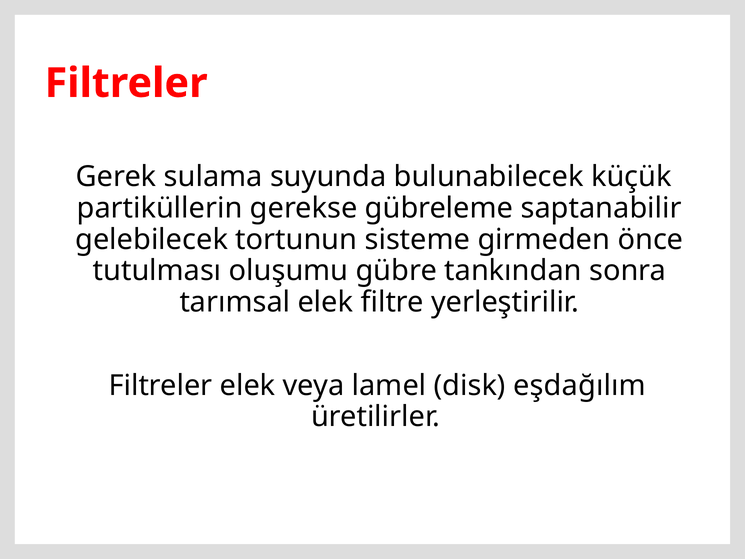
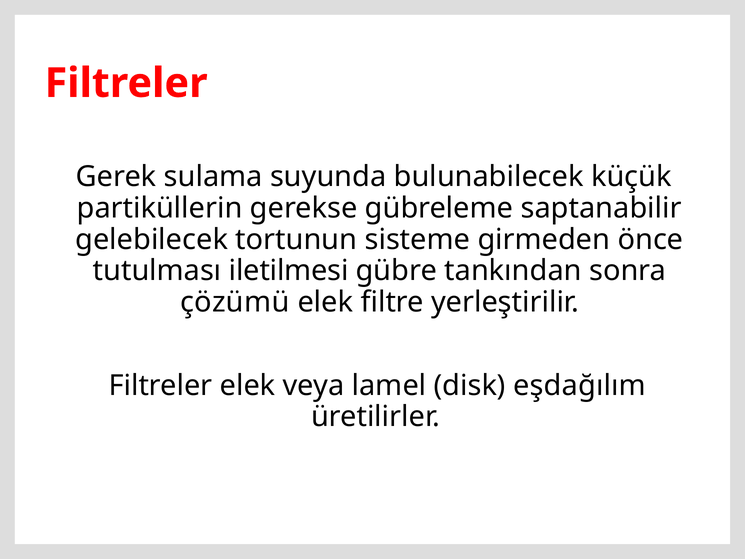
oluşumu: oluşumu -> iletilmesi (289, 271)
tarımsal: tarımsal -> çözümü (235, 302)
